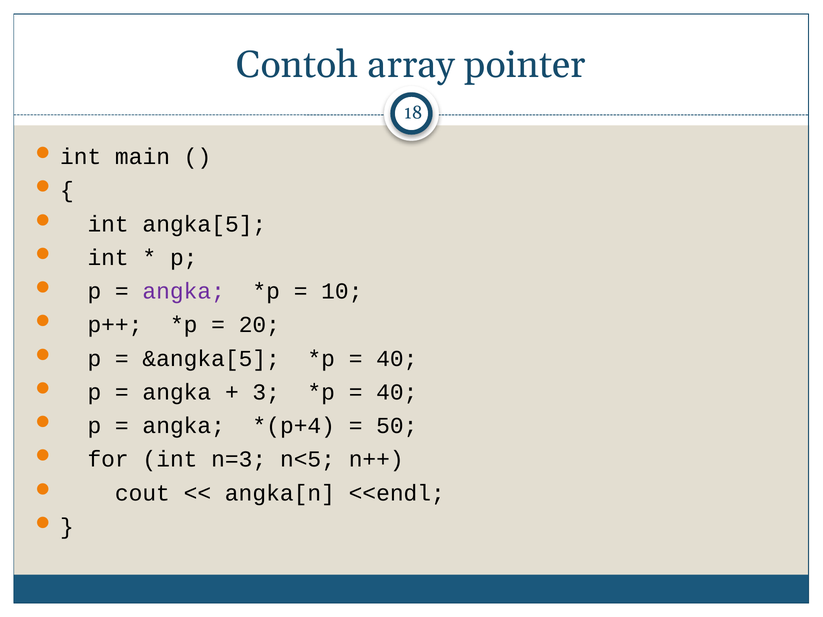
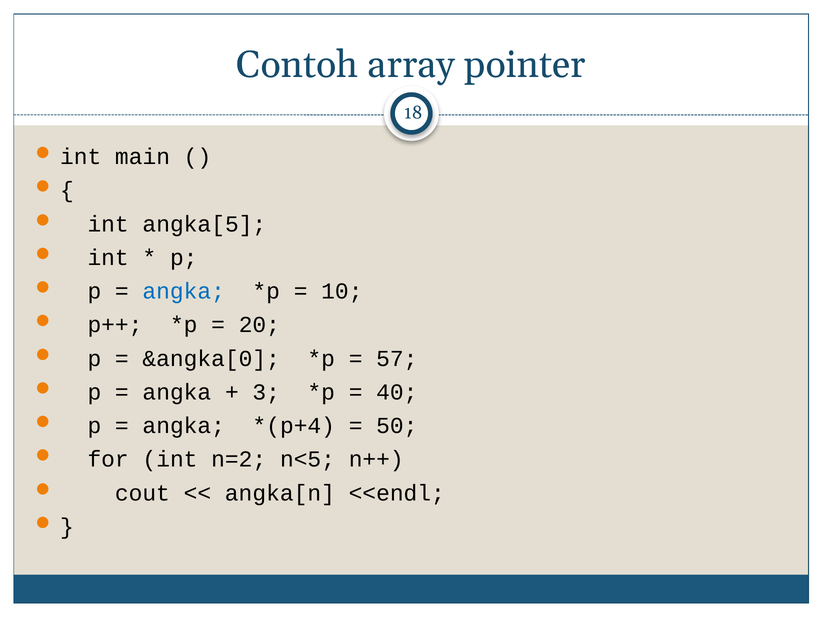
angka colour: purple -> blue (184, 291)
&angka[5: &angka[5 -> &angka[0 (211, 359)
40: 40 -> 57 (397, 359)
n=3: n=3 -> n=2 (239, 460)
